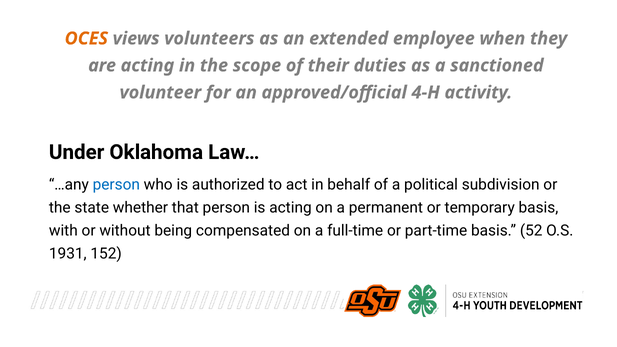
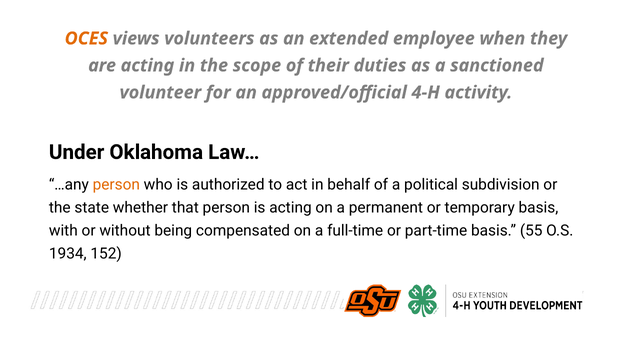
person colour: blue -> orange (116, 184)
52: 52 -> 55 (531, 231)
1931: 1931 -> 1934 (68, 254)
